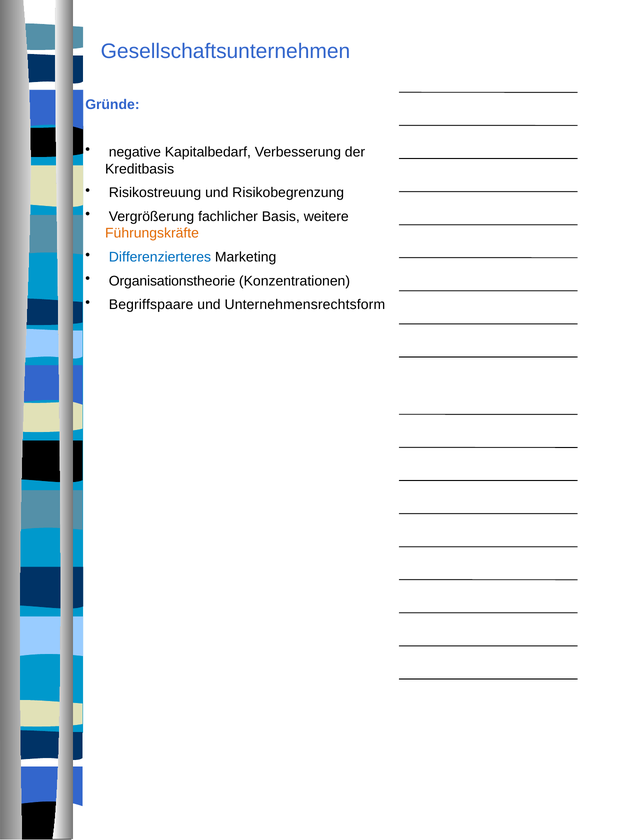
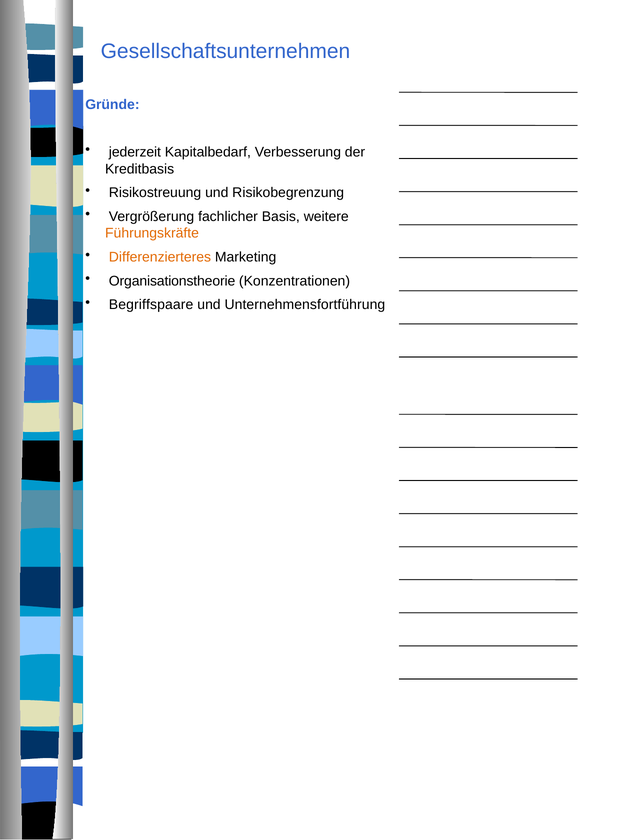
negative: negative -> jederzeit (135, 152)
Differenzierteres colour: blue -> orange (160, 257)
Unternehmensrechtsform: Unternehmensrechtsform -> Unternehmensfortführung (305, 305)
